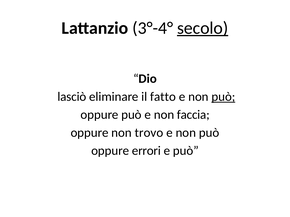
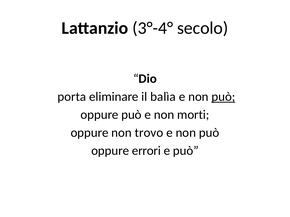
secolo underline: present -> none (203, 28)
lasciò: lasciò -> porta (72, 97)
fatto: fatto -> balìa (163, 97)
faccia: faccia -> morti (193, 115)
